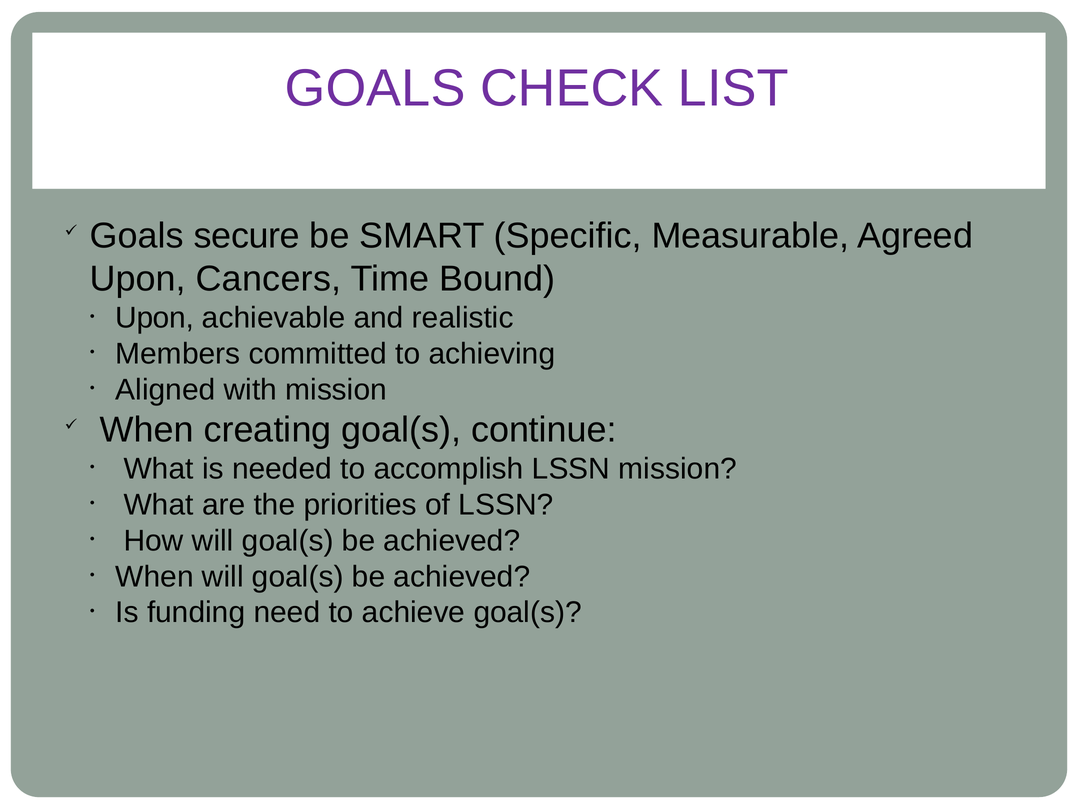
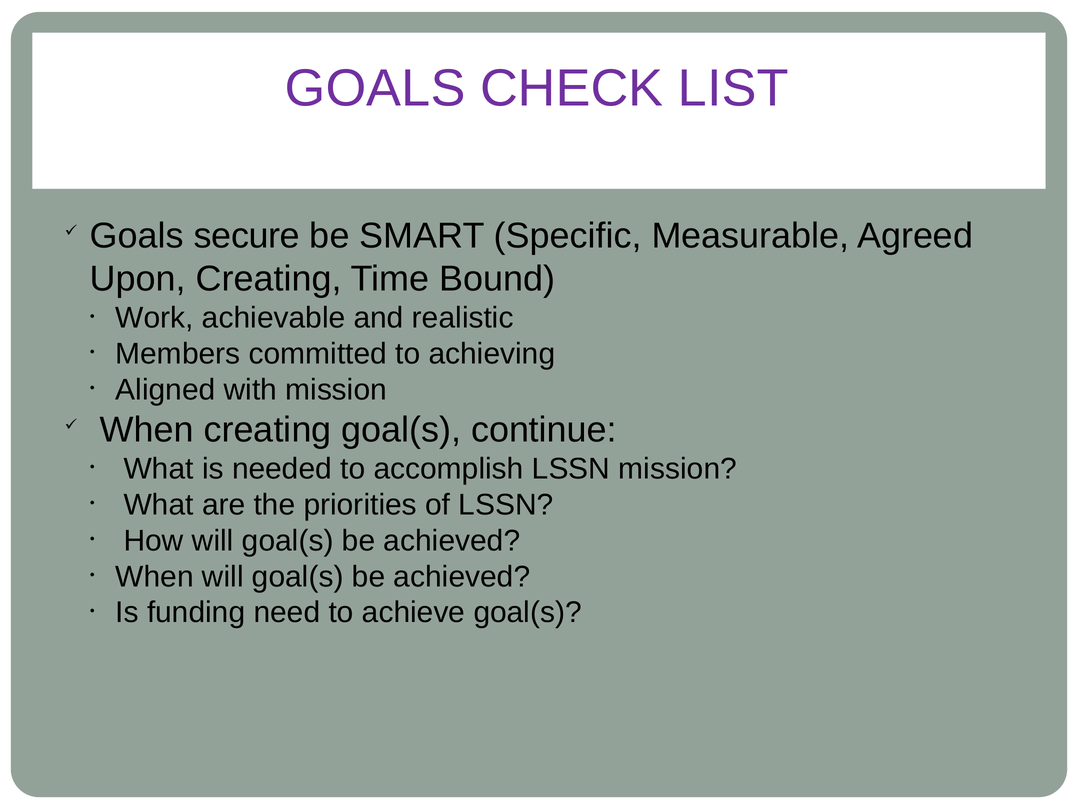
Upon Cancers: Cancers -> Creating (269, 279)
Upon: Upon -> Work (155, 318)
